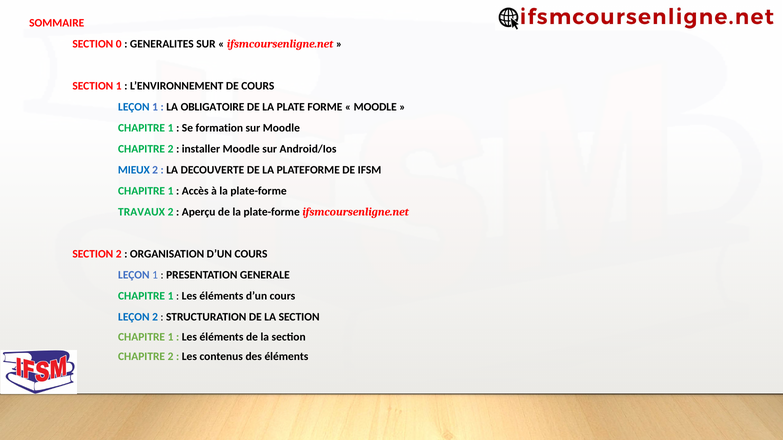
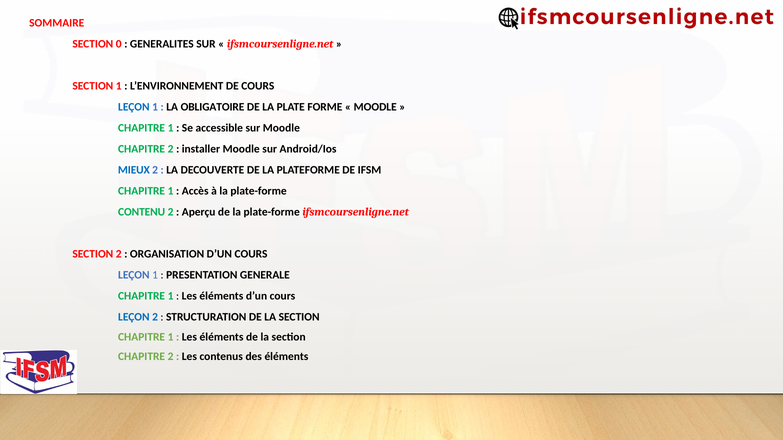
formation: formation -> accessible (219, 128)
TRAVAUX: TRAVAUX -> CONTENU (142, 212)
